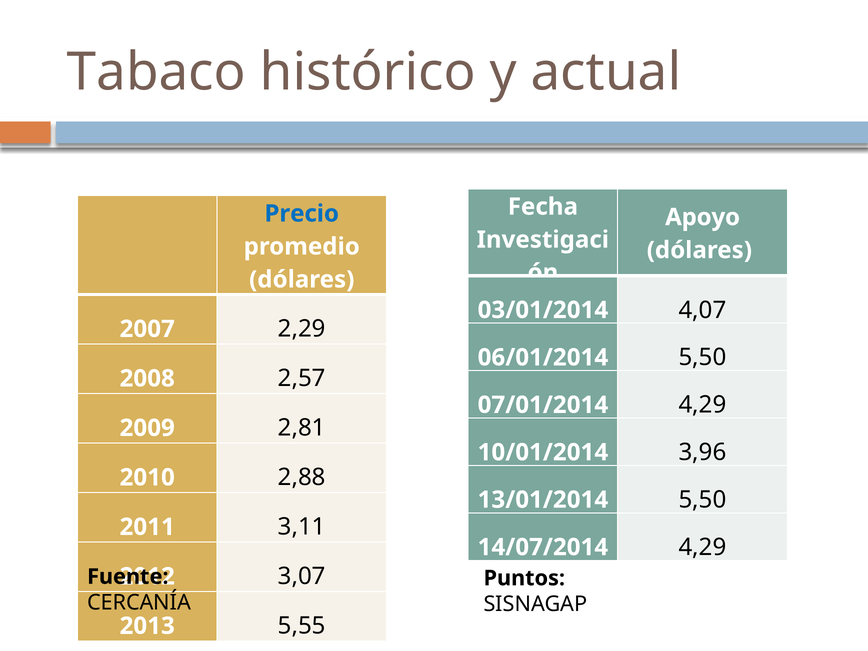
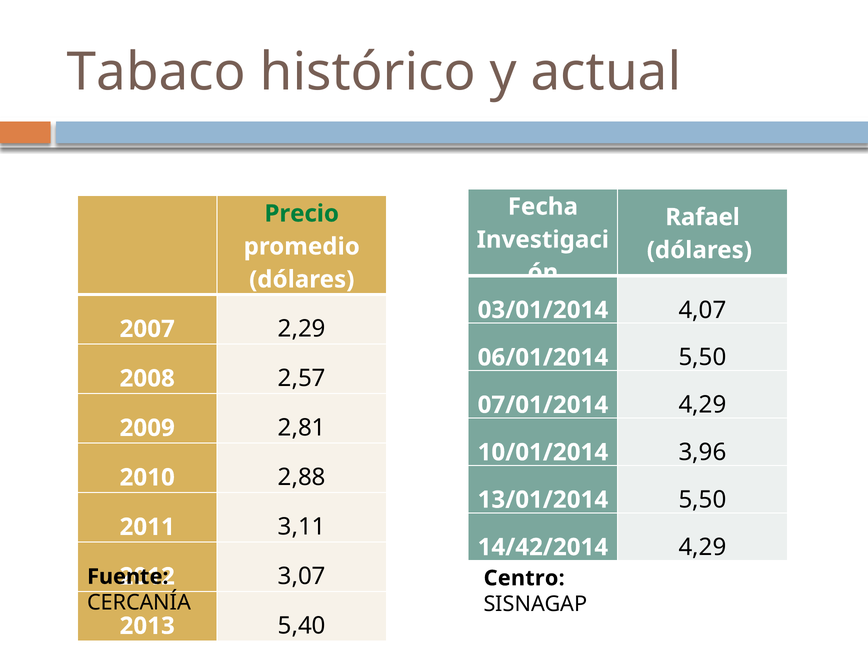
Precio colour: blue -> green (302, 214)
Apoyo: Apoyo -> Rafael (703, 217)
14/07/2014: 14/07/2014 -> 14/42/2014 (543, 547)
Puntos: Puntos -> Centro (524, 578)
5,55: 5,55 -> 5,40 (302, 626)
